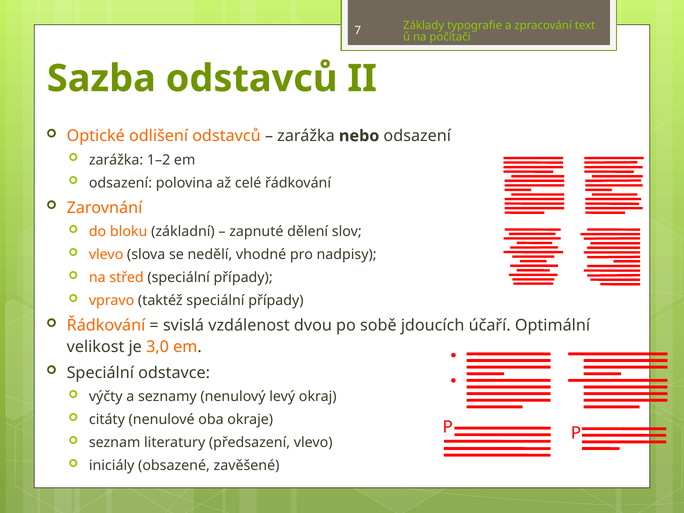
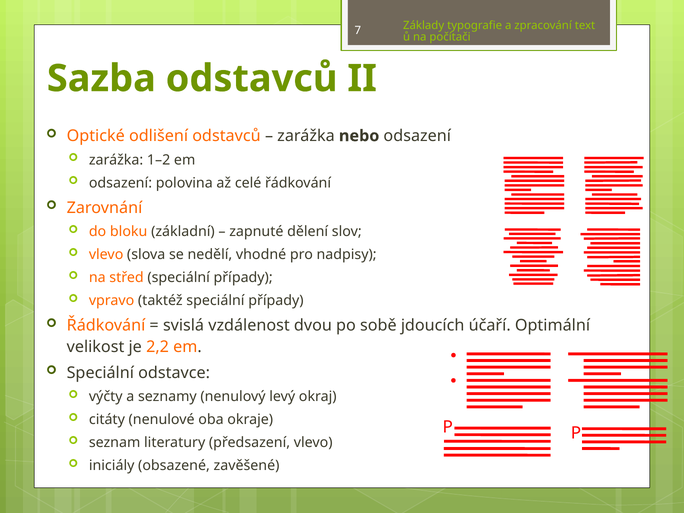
3,0: 3,0 -> 2,2 (158, 347)
